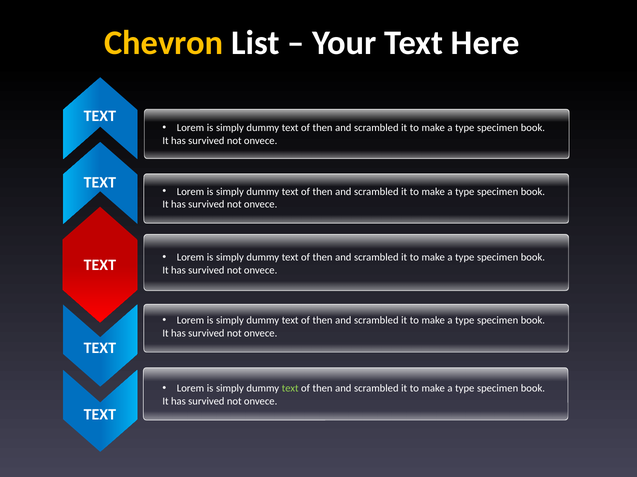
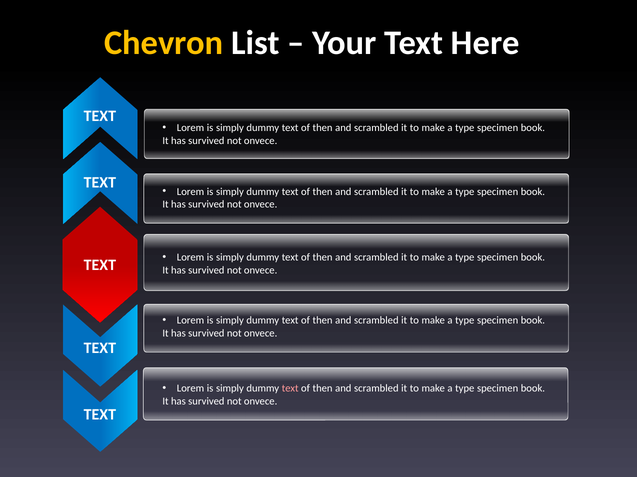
text colour: light green -> pink (290, 389)
